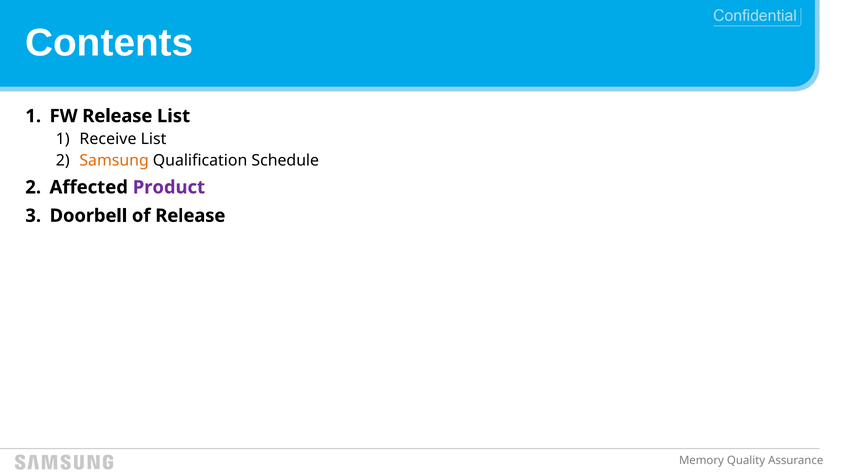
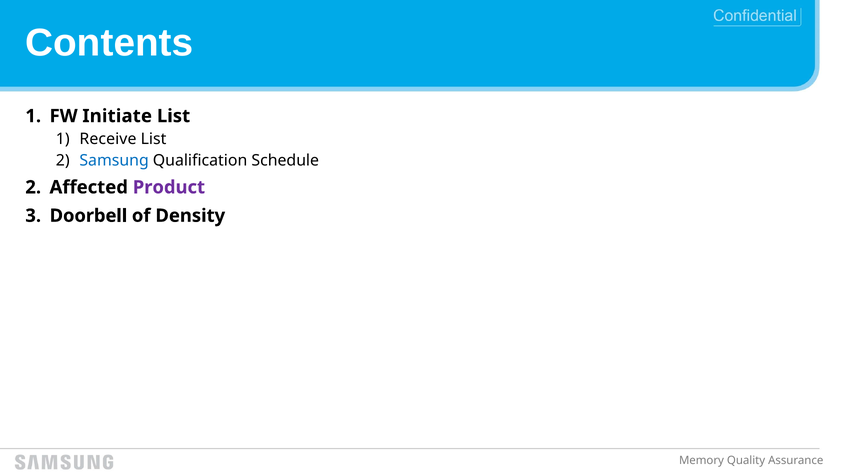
FW Release: Release -> Initiate (117, 116)
Samsung colour: orange -> blue (114, 160)
of Release: Release -> Density (190, 216)
